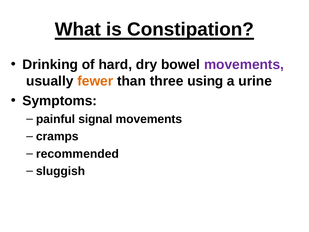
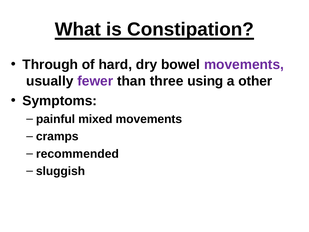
Drinking: Drinking -> Through (50, 64)
fewer colour: orange -> purple (95, 81)
urine: urine -> other (255, 81)
signal: signal -> mixed (95, 119)
